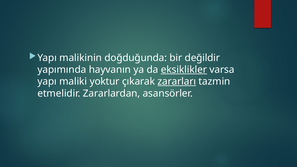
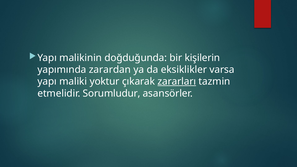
değildir: değildir -> kişilerin (202, 58)
hayvanın: hayvanın -> zarardan (110, 70)
eksiklikler underline: present -> none (184, 70)
Zararlardan: Zararlardan -> Sorumludur (112, 93)
